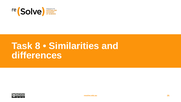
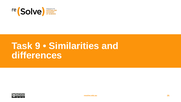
Task 8: 8 -> 9 (38, 46)
